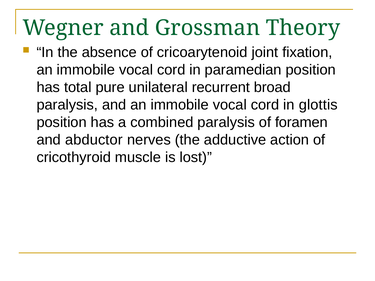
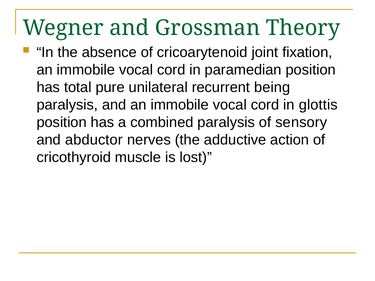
broad: broad -> being (272, 87)
foramen: foramen -> sensory (301, 122)
